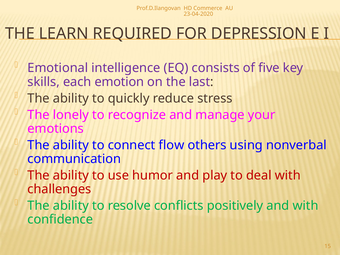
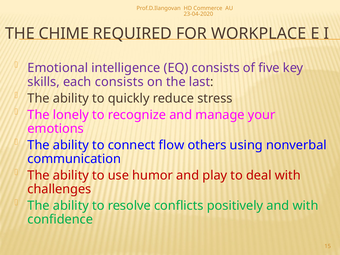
LEARN: LEARN -> CHIME (64, 34)
DEPRESSION: DEPRESSION -> WORKPLACE (259, 34)
each emotion: emotion -> consists (119, 82)
